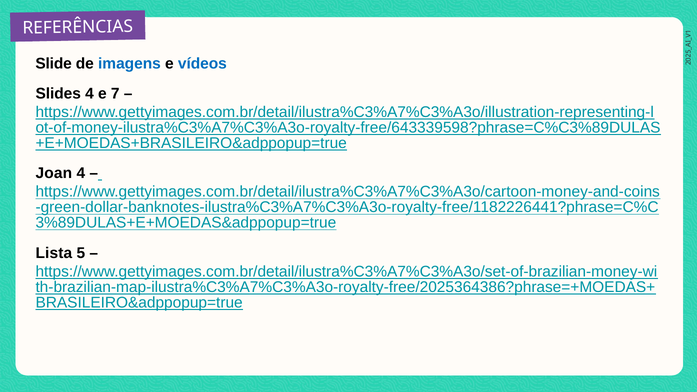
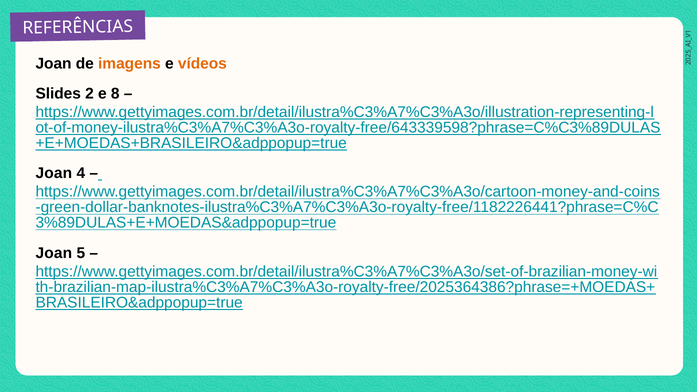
Slide: Slide -> Joan (54, 63)
imagens colour: blue -> orange (129, 63)
vídeos colour: blue -> orange (202, 63)
Slides 4: 4 -> 2 (90, 94)
7: 7 -> 8 (115, 94)
Lista: Lista -> Joan (54, 253)
